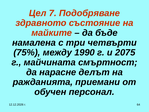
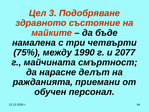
7: 7 -> 3 (53, 13)
2075: 2075 -> 2077 (125, 52)
